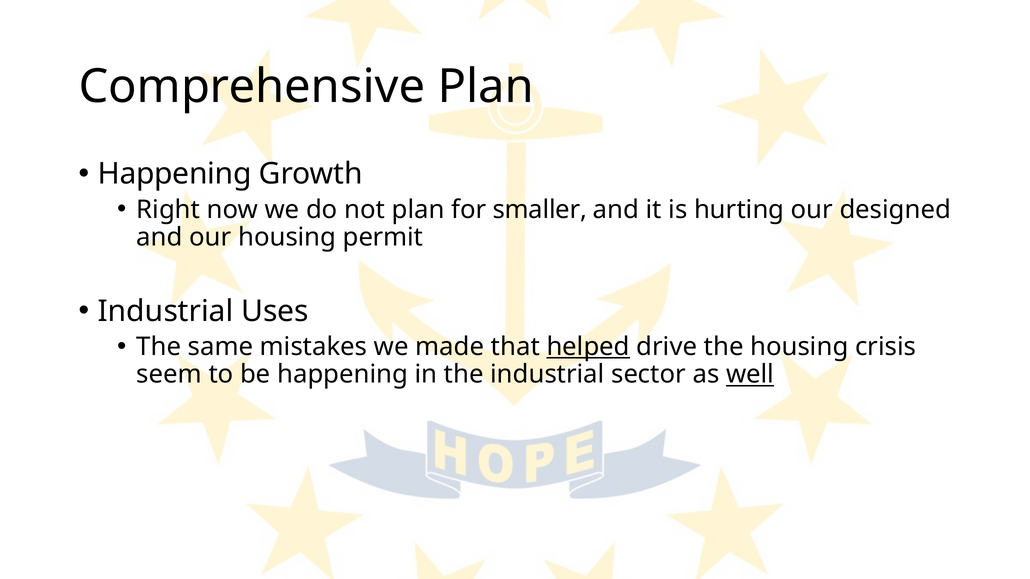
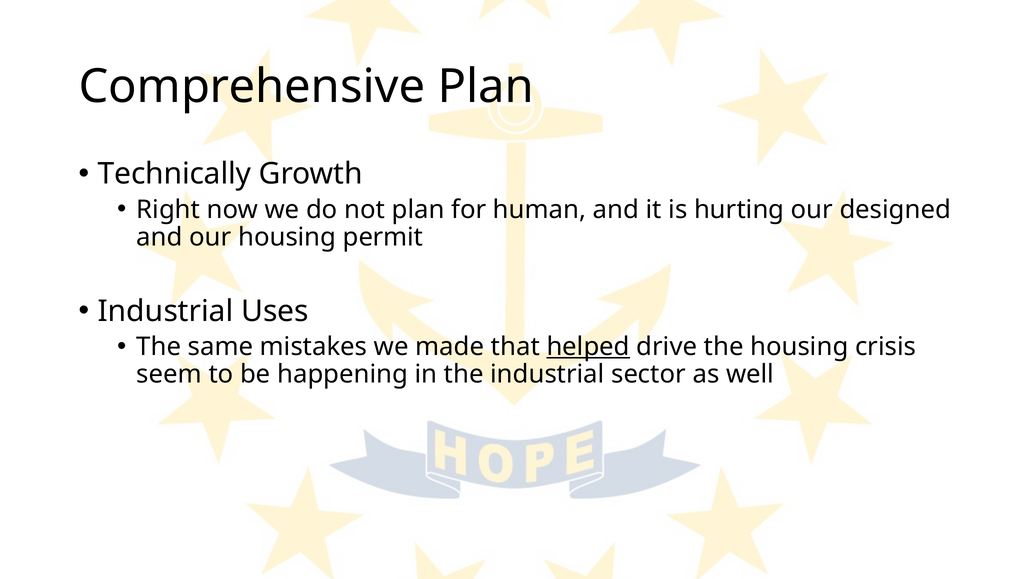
Happening: Happening -> Technically (174, 174)
smaller: smaller -> human (540, 210)
well underline: present -> none (750, 375)
